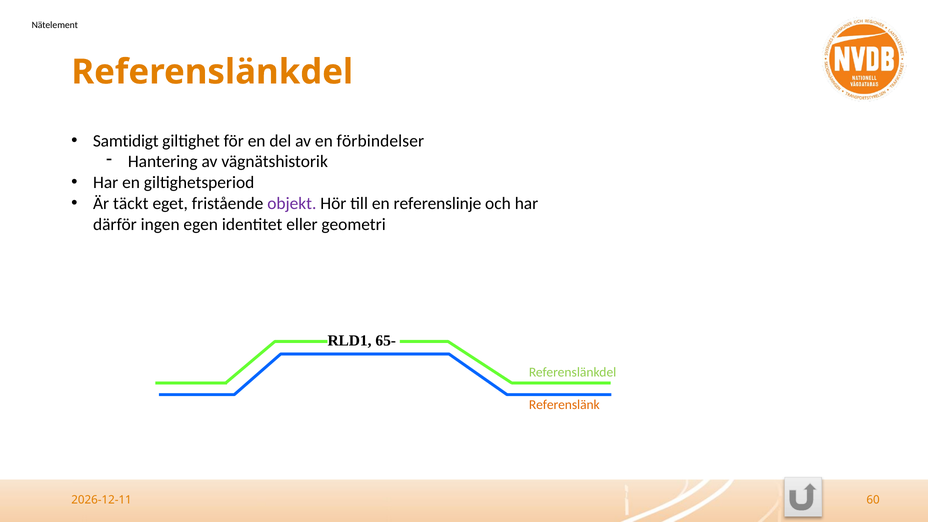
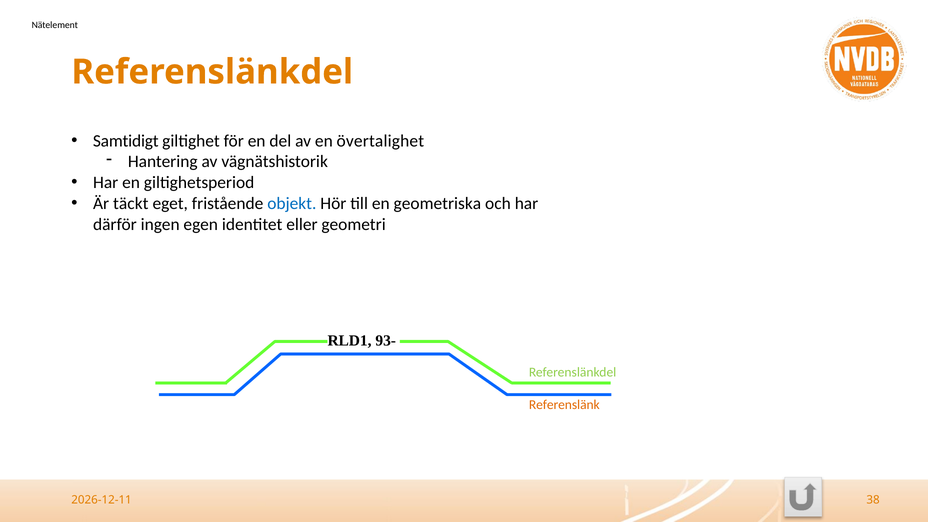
förbindelser: förbindelser -> övertalighet (380, 141)
objekt colour: purple -> blue (292, 203)
referenslinje: referenslinje -> geometriska (437, 203)
65-: 65- -> 93- (386, 341)
60: 60 -> 38 (873, 500)
